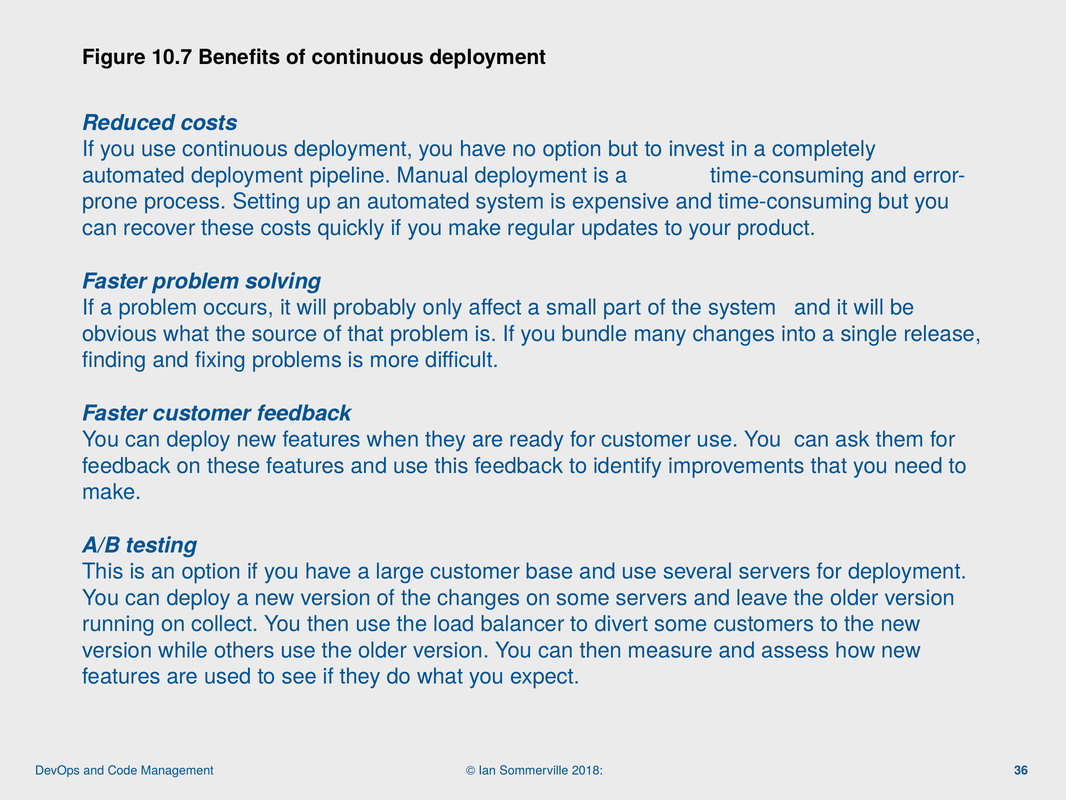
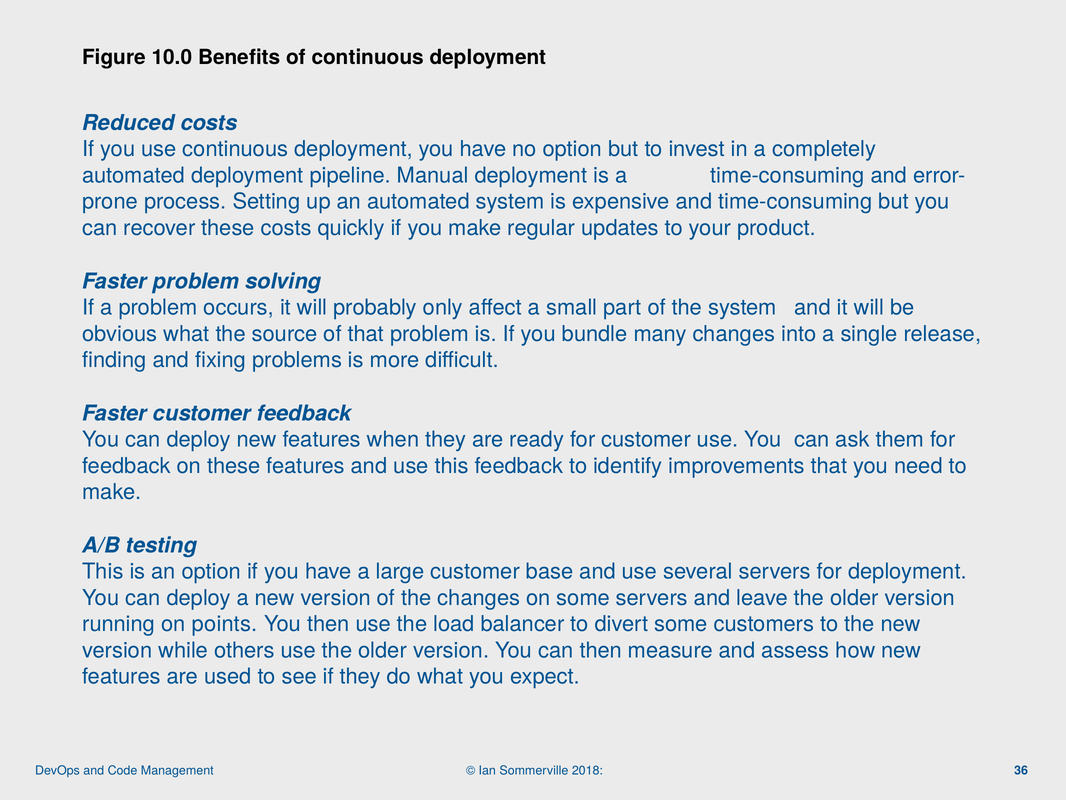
10.7: 10.7 -> 10.0 (172, 57)
collect: collect -> points (225, 624)
